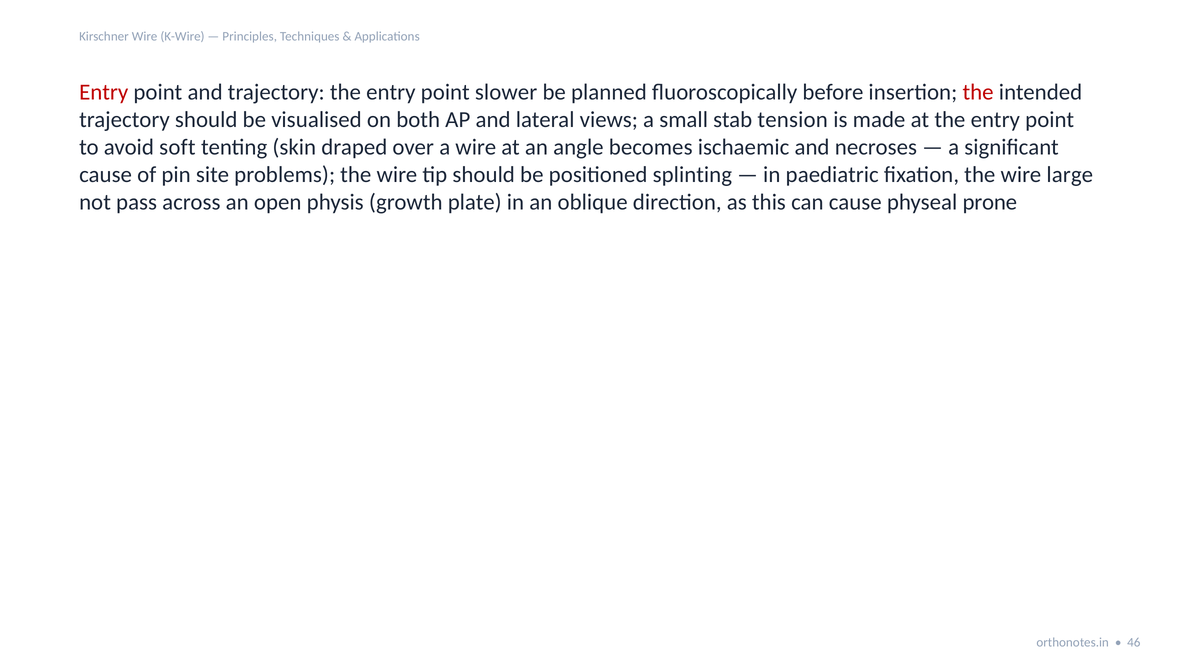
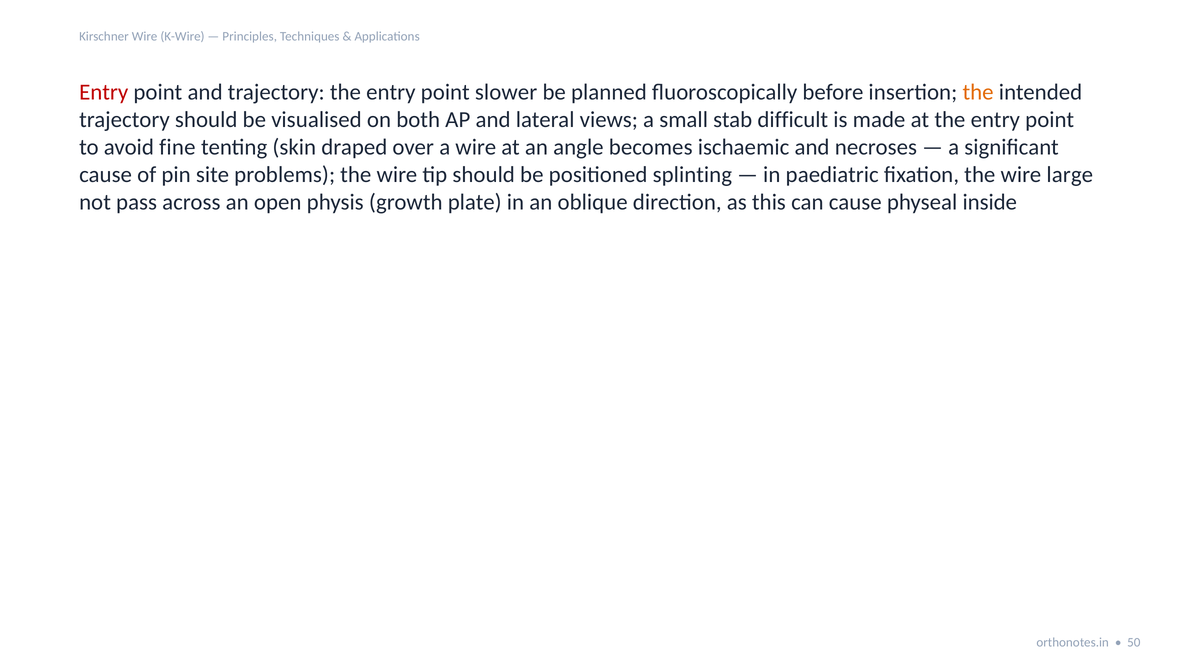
the colour: red -> orange (978, 92)
tension: tension -> difficult (793, 120)
soft: soft -> fine (177, 147)
prone: prone -> inside (990, 202)
46: 46 -> 50 (1134, 642)
